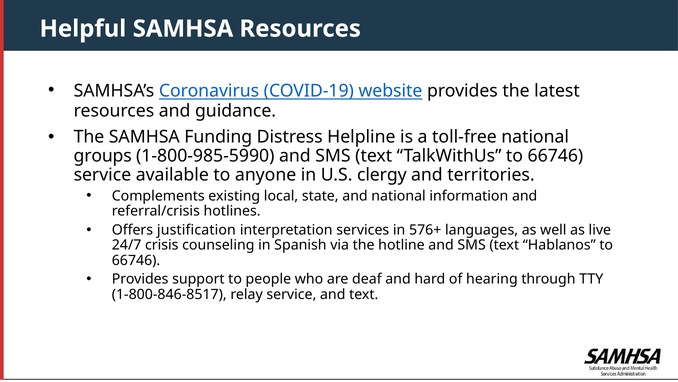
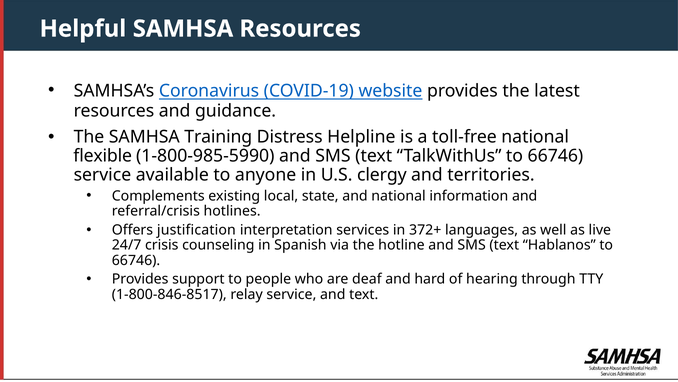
Funding: Funding -> Training (218, 137)
groups: groups -> flexible (103, 156)
576+: 576+ -> 372+ (425, 230)
